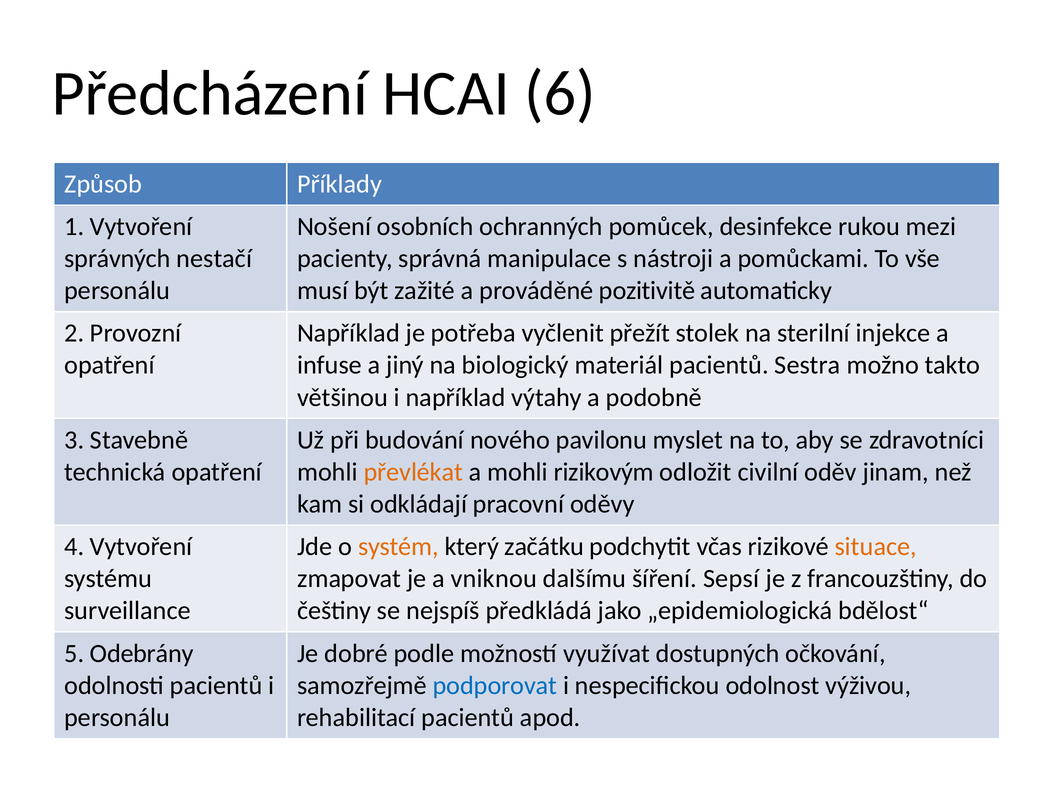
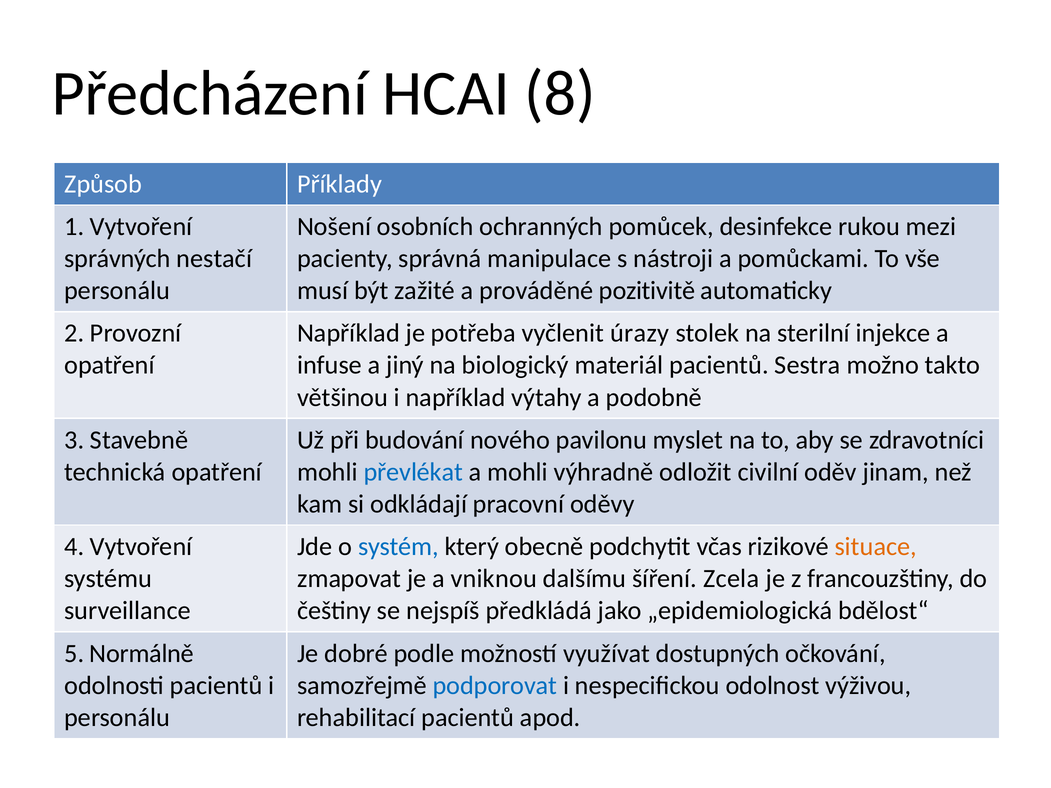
6: 6 -> 8 (560, 94)
přežít: přežít -> úrazy (640, 333)
převlékat colour: orange -> blue (413, 472)
rizikovým: rizikovým -> výhradně (604, 472)
systém colour: orange -> blue (398, 547)
začátku: začátku -> obecně (544, 547)
Sepsí: Sepsí -> Zcela (731, 579)
Odebrány: Odebrány -> Normálně (142, 654)
